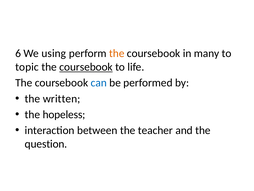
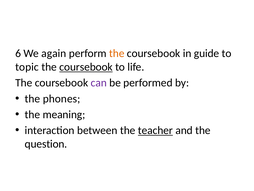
using: using -> again (54, 53)
many: many -> guide (207, 53)
can colour: blue -> purple (99, 83)
written: written -> phones (62, 98)
hopeless: hopeless -> meaning (64, 114)
teacher underline: none -> present (155, 130)
